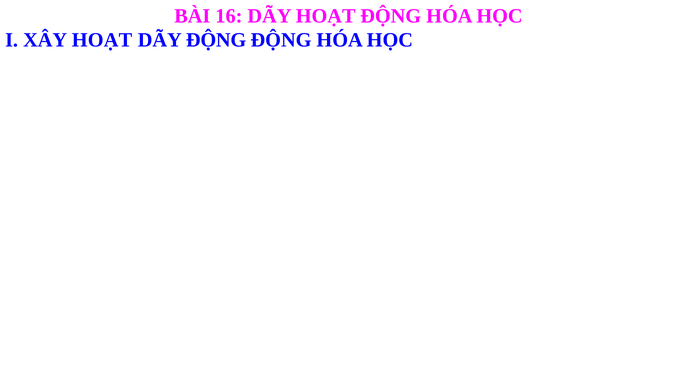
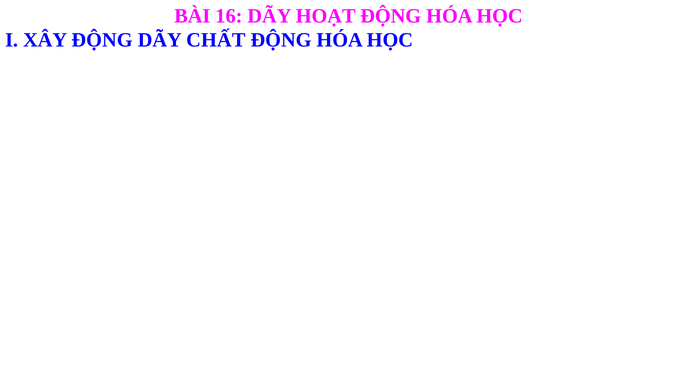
XÂY HOẠT: HOẠT -> ĐỘNG (102, 40)
DÃY ĐỘNG: ĐỘNG -> CHẤT (216, 40)
